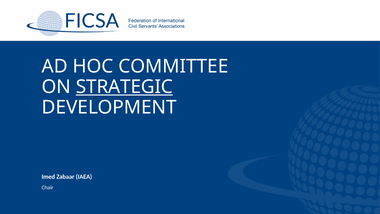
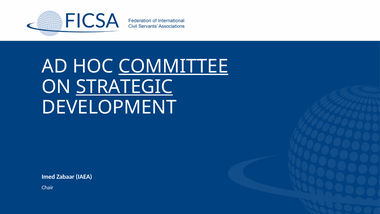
COMMITTEE underline: none -> present (173, 66)
